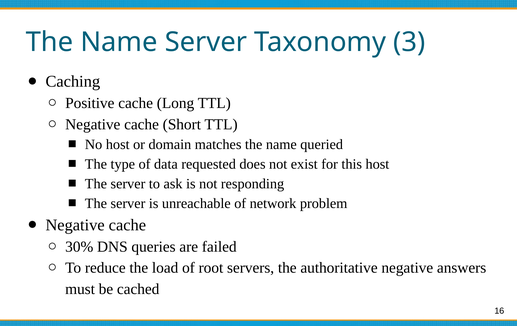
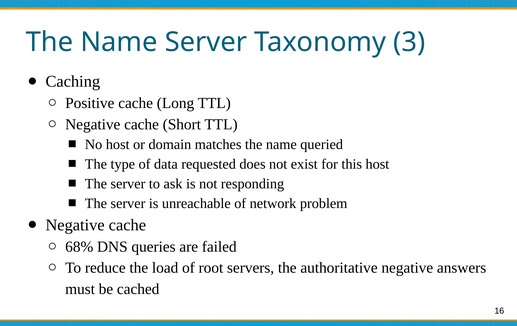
30%: 30% -> 68% (79, 246)
